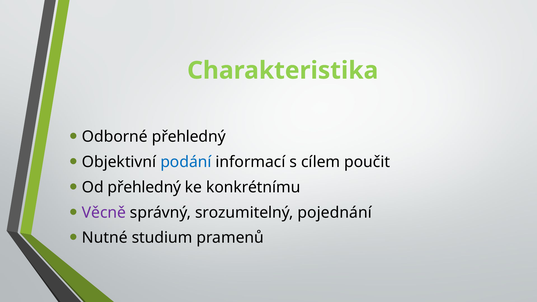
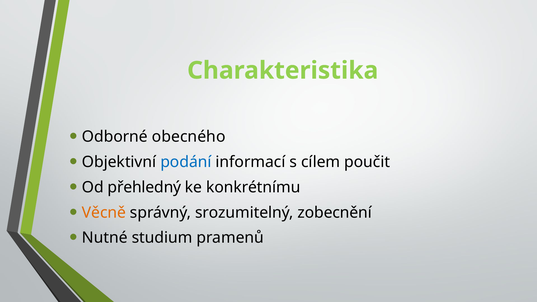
Odborné přehledný: přehledný -> obecného (189, 137)
Věcně colour: purple -> orange (104, 213)
pojednání: pojednání -> zobecnění (335, 213)
